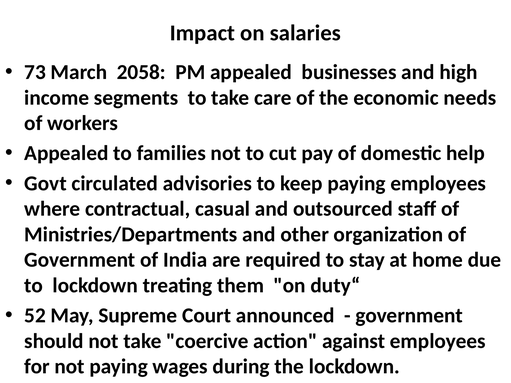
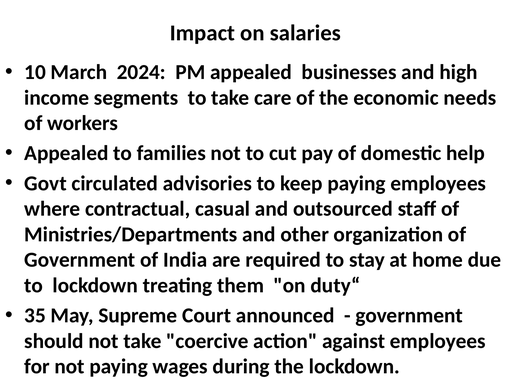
73: 73 -> 10 (35, 72)
2058: 2058 -> 2024 (141, 72)
52: 52 -> 35 (35, 316)
